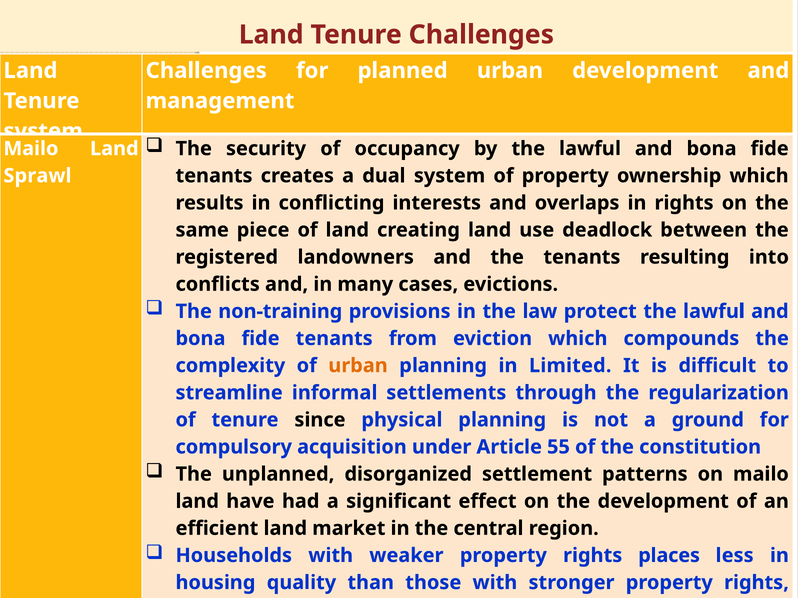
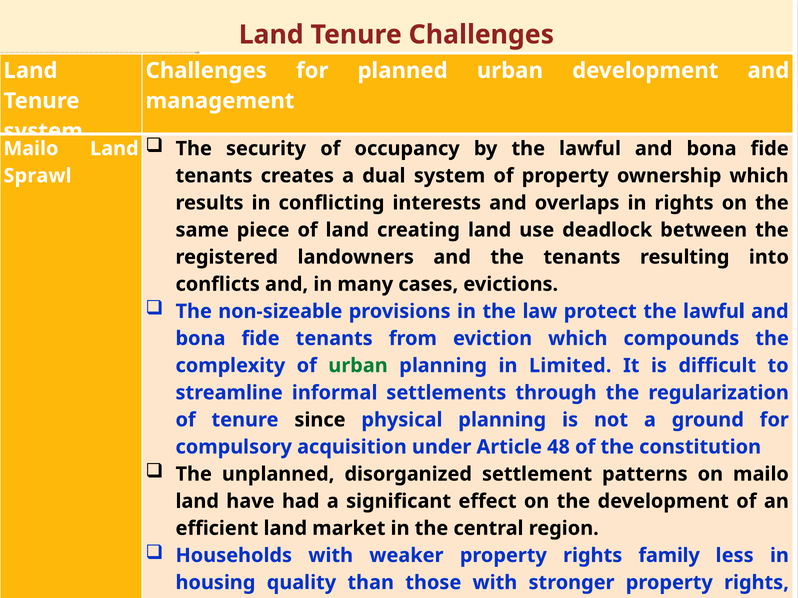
non-training: non-training -> non-sizeable (280, 312)
urban colour: orange -> green (358, 366)
55: 55 -> 48 (558, 447)
places: places -> family (669, 556)
